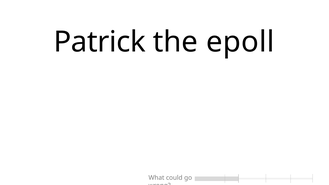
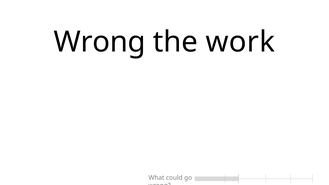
Patrick: Patrick -> Wrong (100, 42)
epoll: epoll -> work (240, 42)
